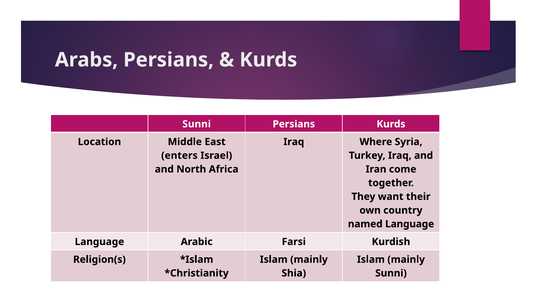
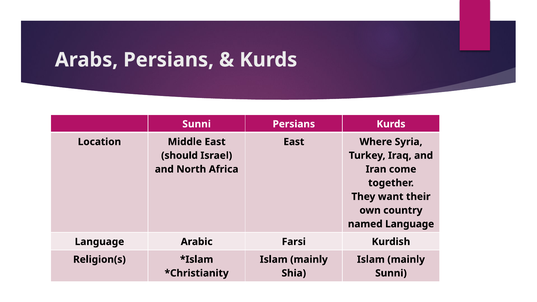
Iraq: Iraq -> East (294, 142)
enters: enters -> should (180, 156)
